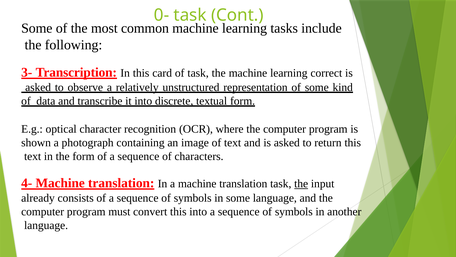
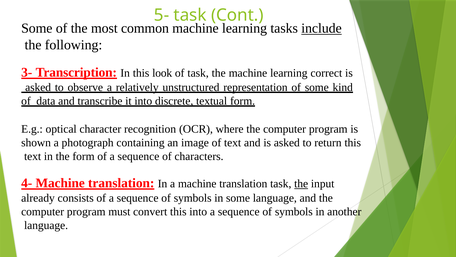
0-: 0- -> 5- (162, 15)
include underline: none -> present (322, 28)
card: card -> look (162, 73)
